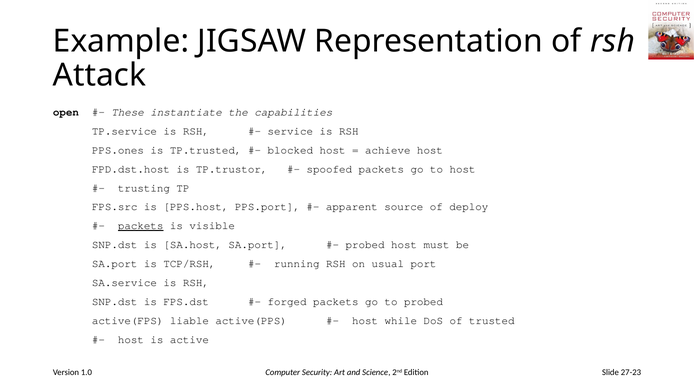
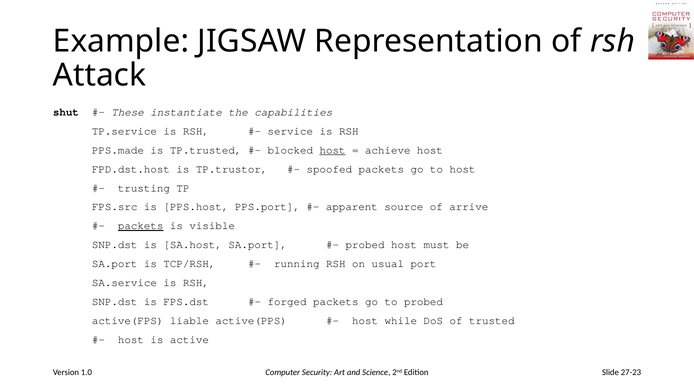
open: open -> shut (66, 112)
PPS.ones: PPS.ones -> PPS.made (118, 150)
host underline: none -> present (333, 150)
deploy: deploy -> arrive (469, 207)
